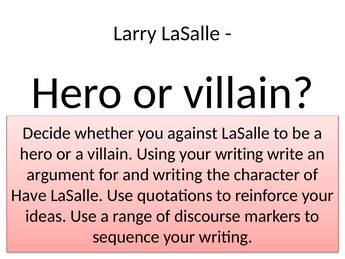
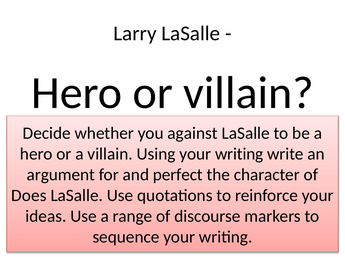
and writing: writing -> perfect (178, 175)
Have: Have -> Does (29, 195)
